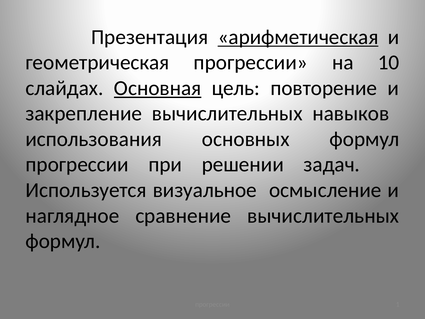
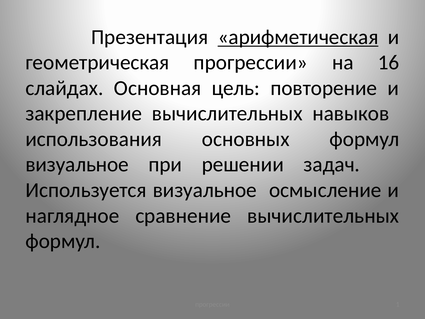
10: 10 -> 16 (389, 63)
Основная underline: present -> none (158, 88)
прогрессии: прогрессии -> визуальное (77, 165)
